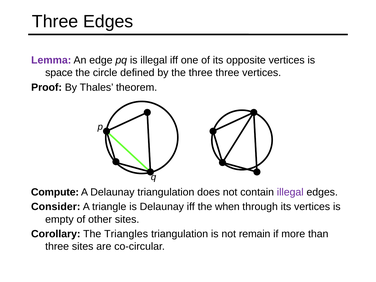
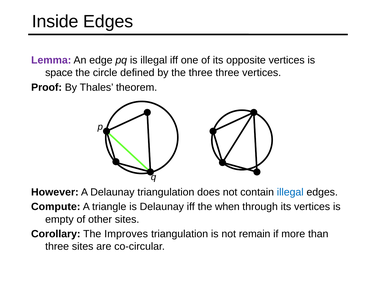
Three: Three -> Inside (55, 22)
Compute: Compute -> However (55, 192)
illegal colour: purple -> blue (290, 192)
Consider: Consider -> Compute (56, 207)
Triangles: Triangles -> Improves (126, 234)
